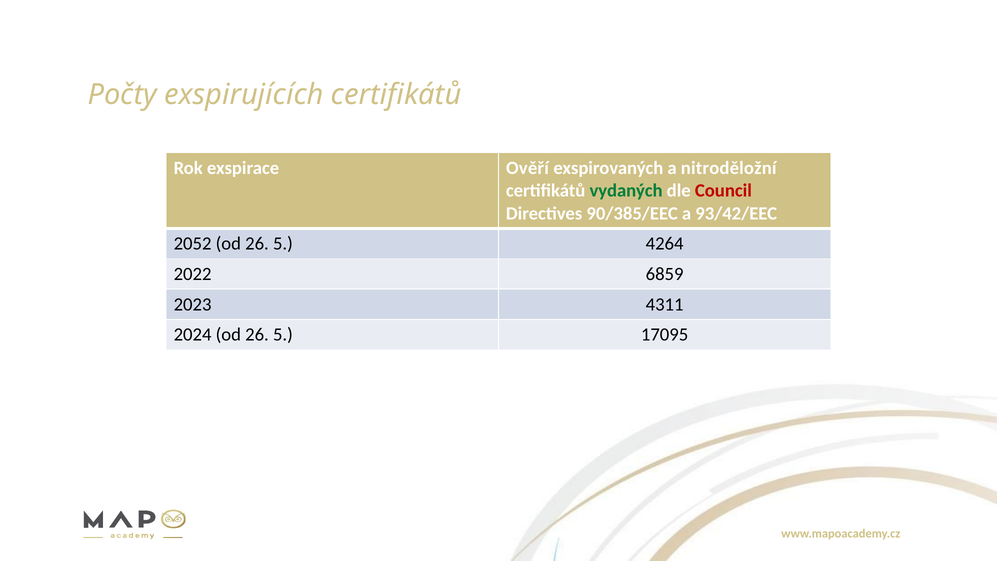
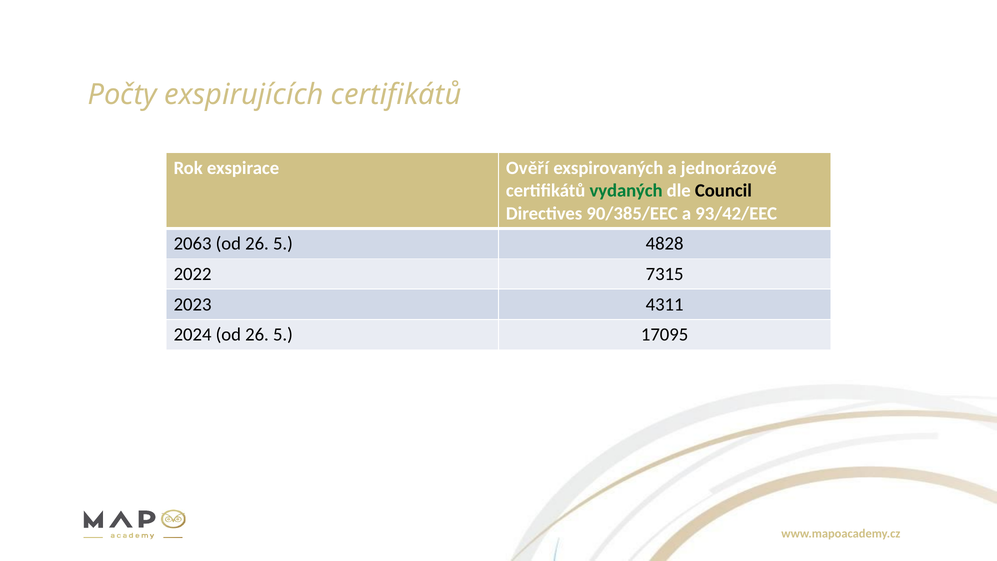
nitroděložní: nitroděložní -> jednorázové (729, 168)
Council colour: red -> black (723, 191)
2052: 2052 -> 2063 (193, 244)
4264: 4264 -> 4828 (665, 244)
6859: 6859 -> 7315 (665, 274)
